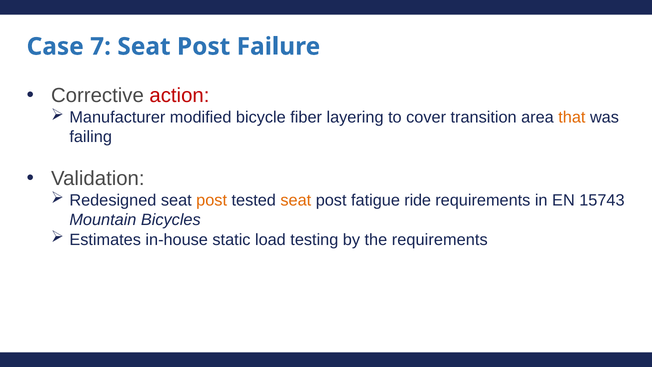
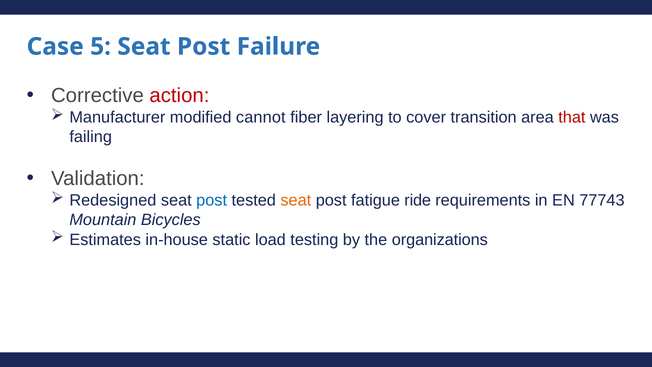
7: 7 -> 5 (101, 47)
bicycle: bicycle -> cannot (261, 117)
that colour: orange -> red (572, 117)
post colour: orange -> blue (212, 200)
15743: 15743 -> 77743 (602, 200)
the requirements: requirements -> organizations (440, 239)
